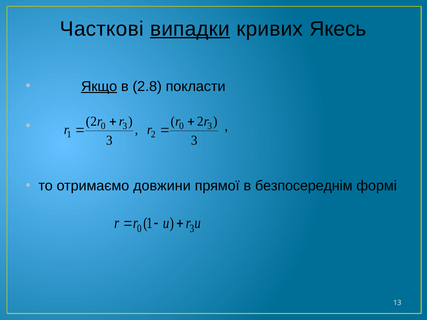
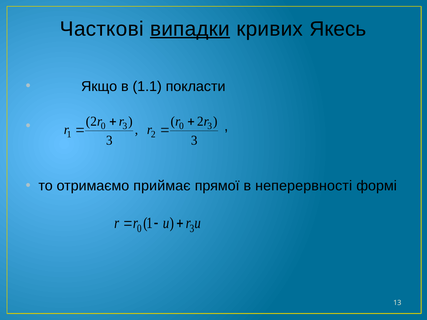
Якщо underline: present -> none (99, 86)
2.8: 2.8 -> 1.1 (147, 86)
довжини: довжини -> приймає (162, 186)
безпосереднім: безпосереднім -> неперервності (304, 186)
